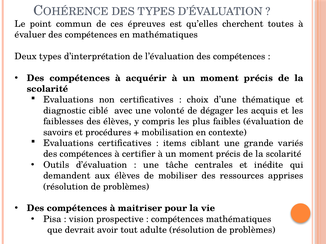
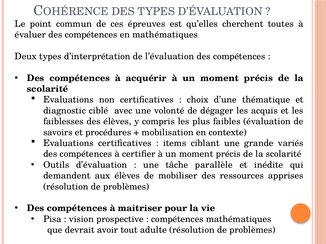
centrales: centrales -> parallèle (214, 165)
